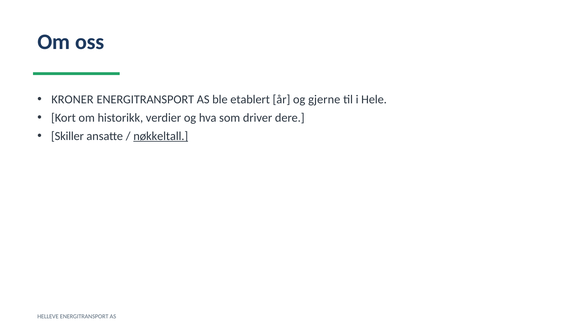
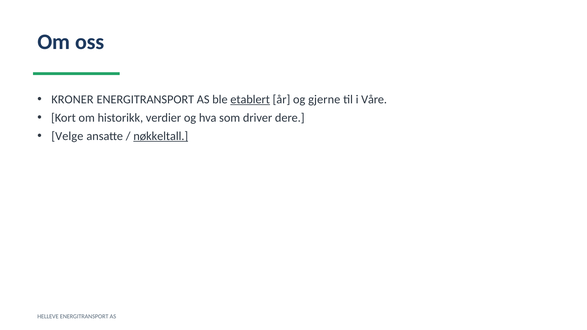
etablert underline: none -> present (250, 99)
Hele: Hele -> Våre (374, 99)
Skiller: Skiller -> Velge (67, 136)
